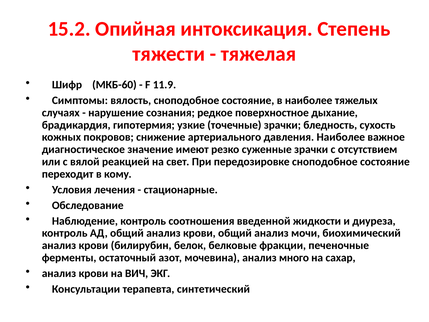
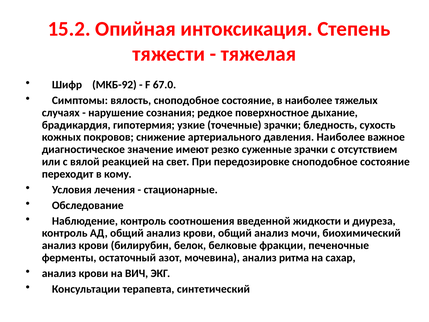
МКБ-60: МКБ-60 -> МКБ-92 (114, 85)
11.9: 11.9 -> 67.0 (164, 85)
много: много -> ритма (294, 257)
